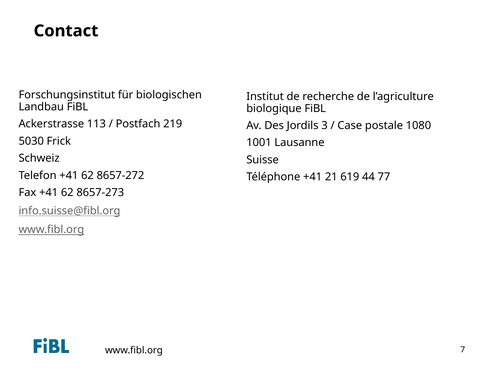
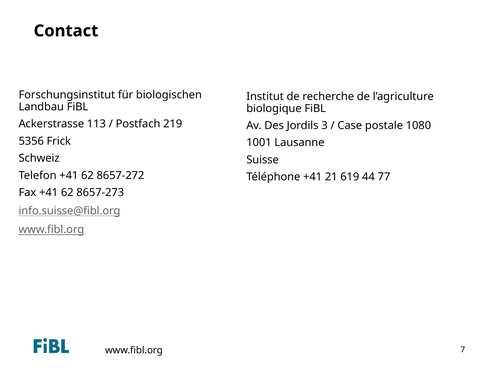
5030: 5030 -> 5356 (31, 141)
